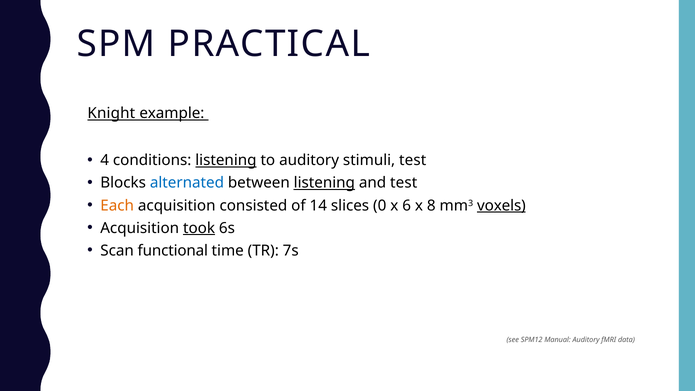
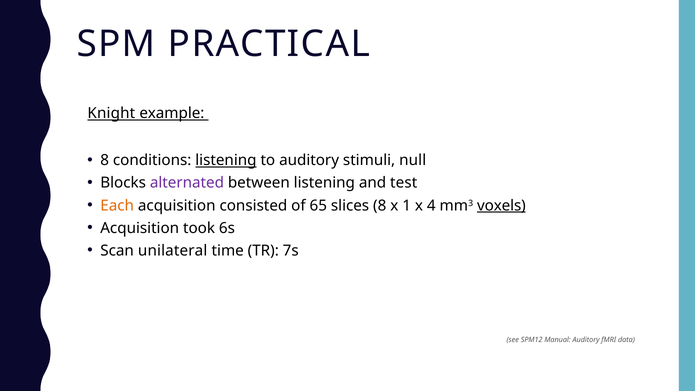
4: 4 -> 8 (105, 160)
stimuli test: test -> null (413, 160)
alternated colour: blue -> purple (187, 183)
listening underline: present -> none (324, 183)
14: 14 -> 65 (318, 205)
slices 0: 0 -> 8 (380, 205)
6: 6 -> 1 (407, 205)
8: 8 -> 4 (431, 205)
took underline: present -> none (199, 228)
functional: functional -> unilateral (173, 251)
